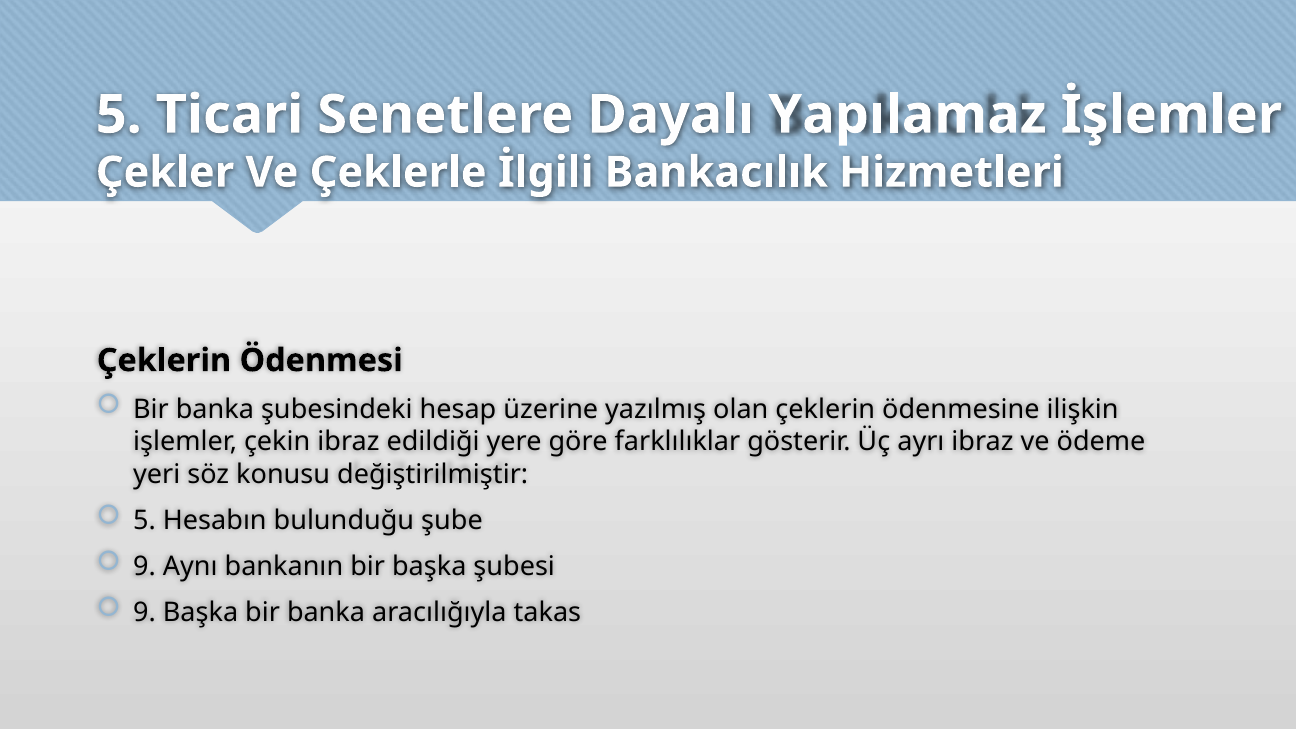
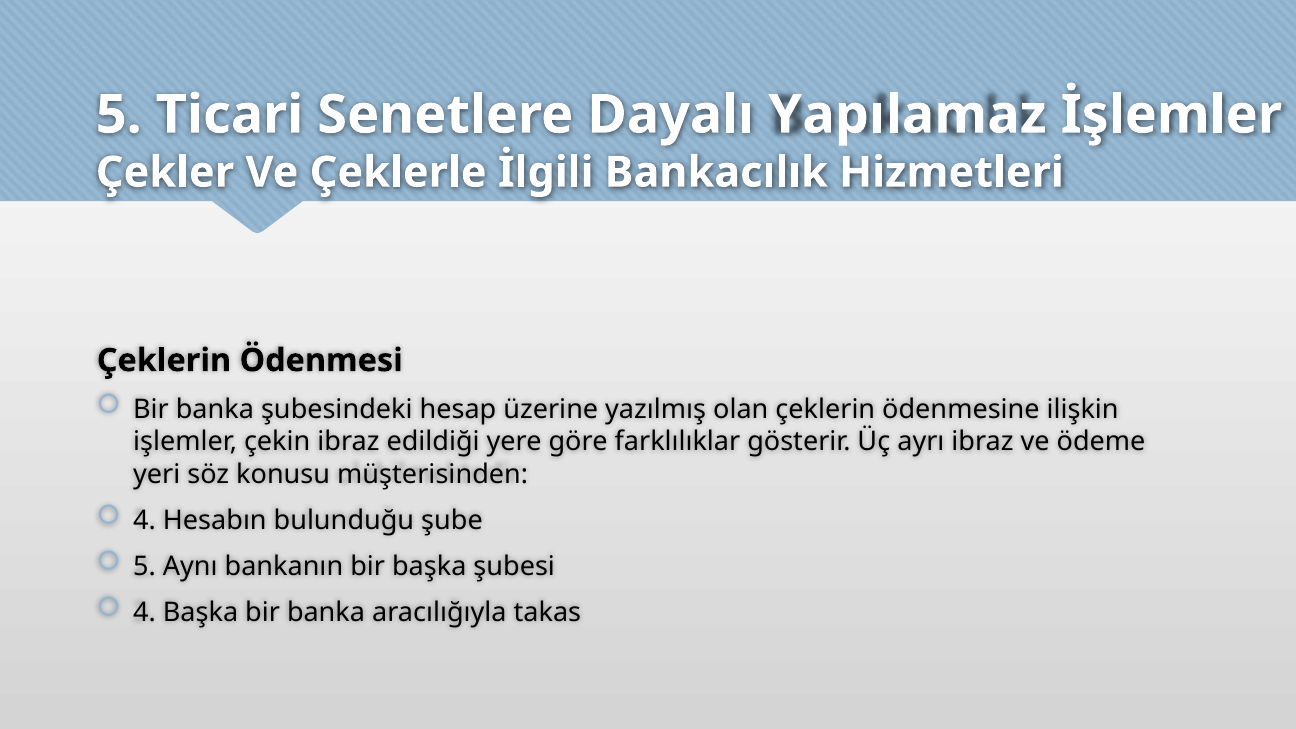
değiştirilmiştir: değiştirilmiştir -> müşterisinden (433, 474)
5: 5 -> 4 (145, 520)
9: 9 -> 5 (145, 566)
9: 9 -> 4 (145, 612)
